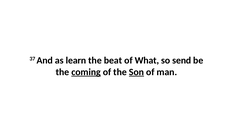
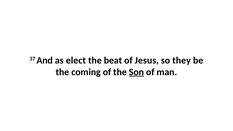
learn: learn -> elect (76, 60)
What: What -> Jesus (147, 60)
send: send -> they (182, 60)
coming underline: present -> none (86, 72)
